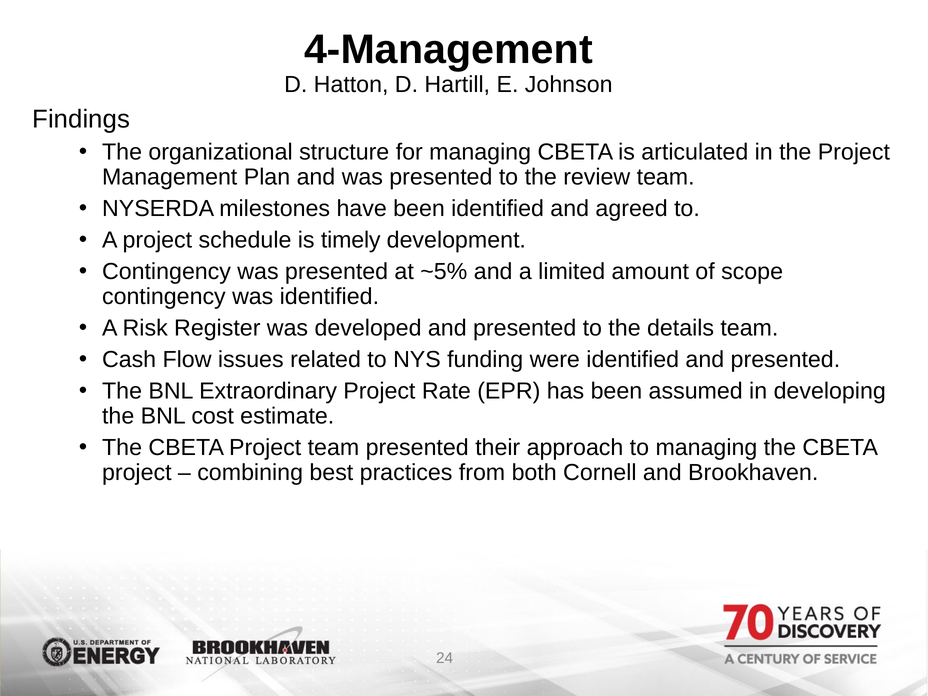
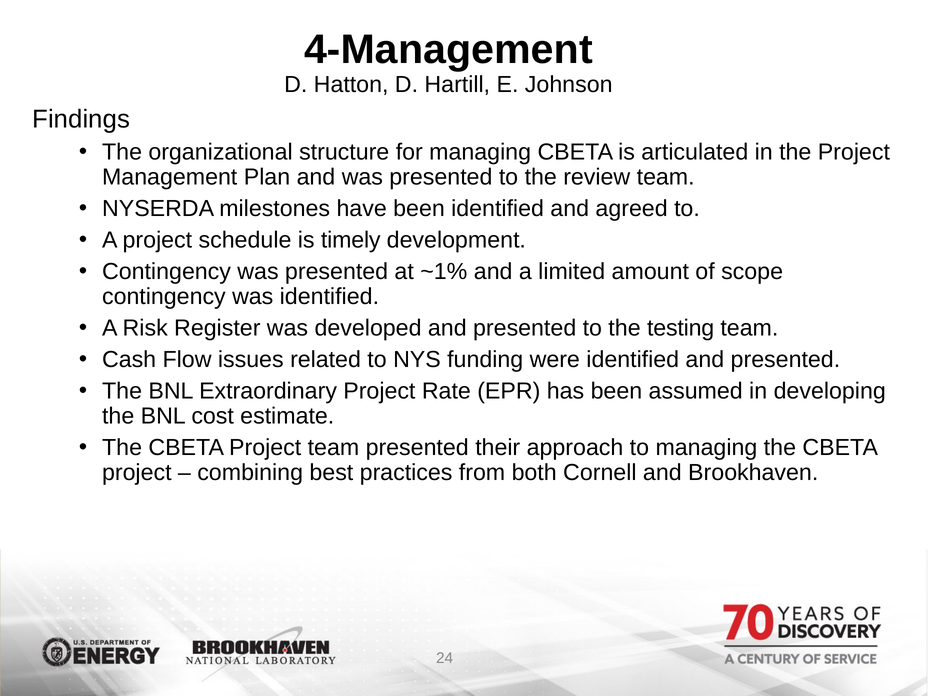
~5%: ~5% -> ~1% (444, 271)
details: details -> testing (681, 328)
